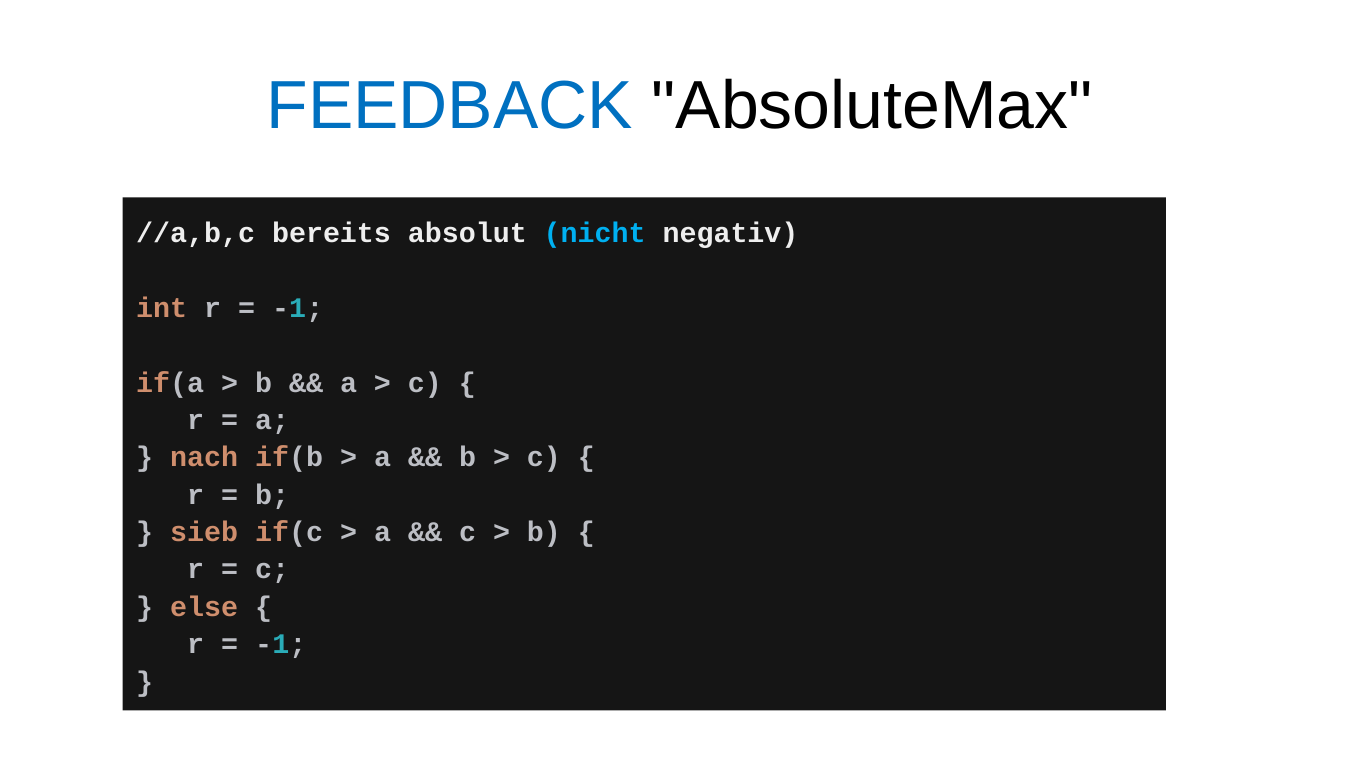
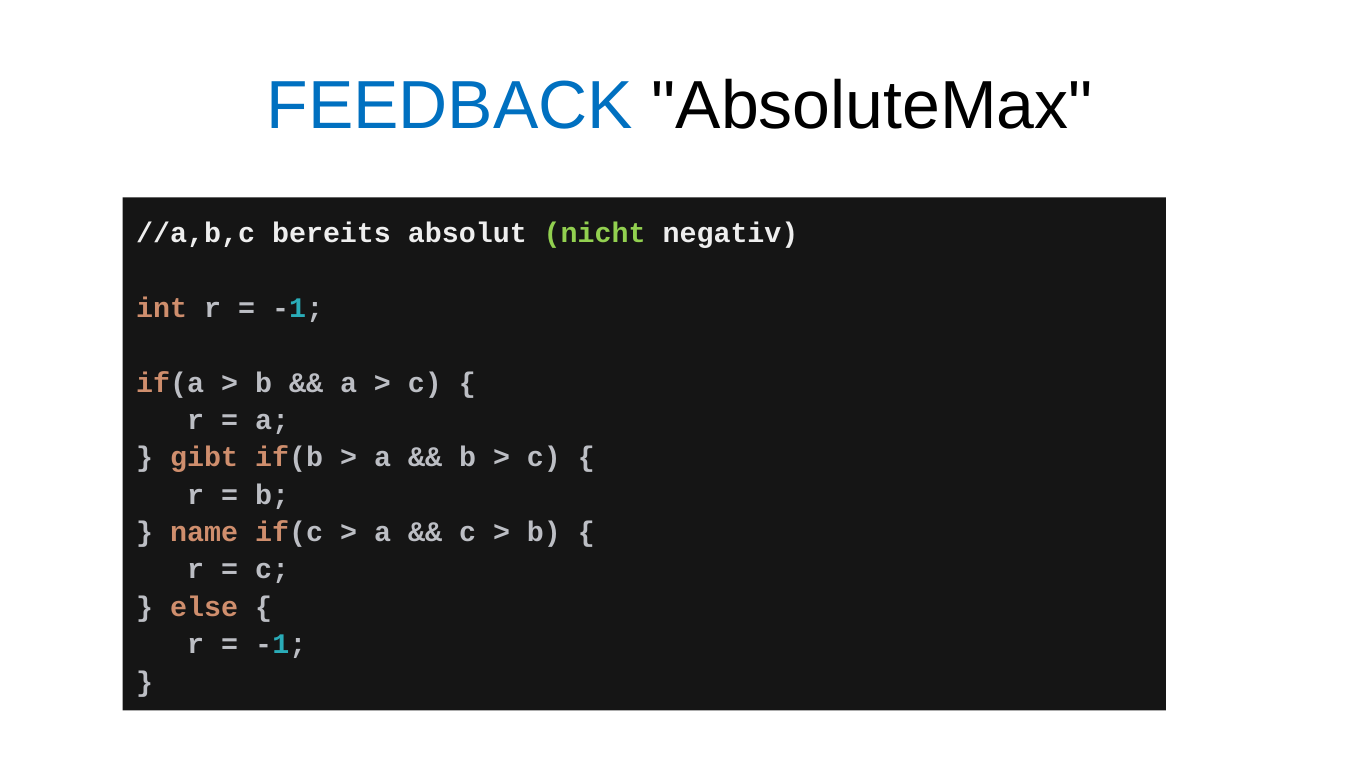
nicht colour: light blue -> light green (595, 233)
nach: nach -> gibt (204, 457)
sieb: sieb -> name (204, 532)
